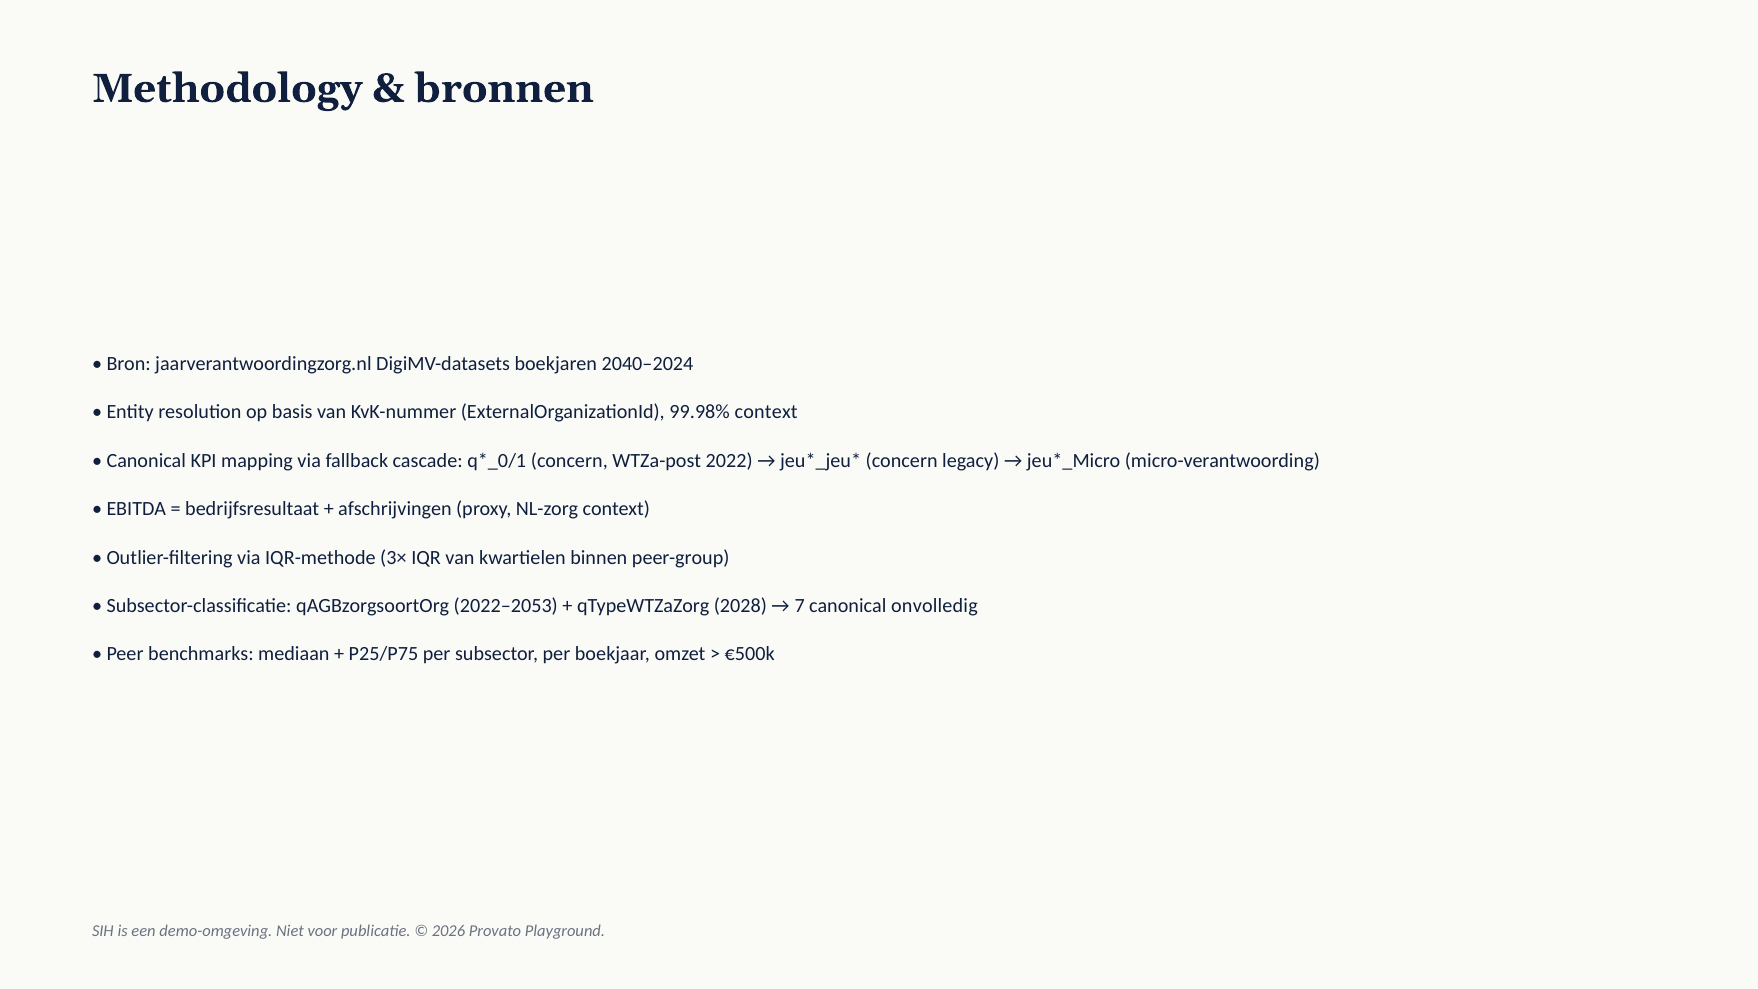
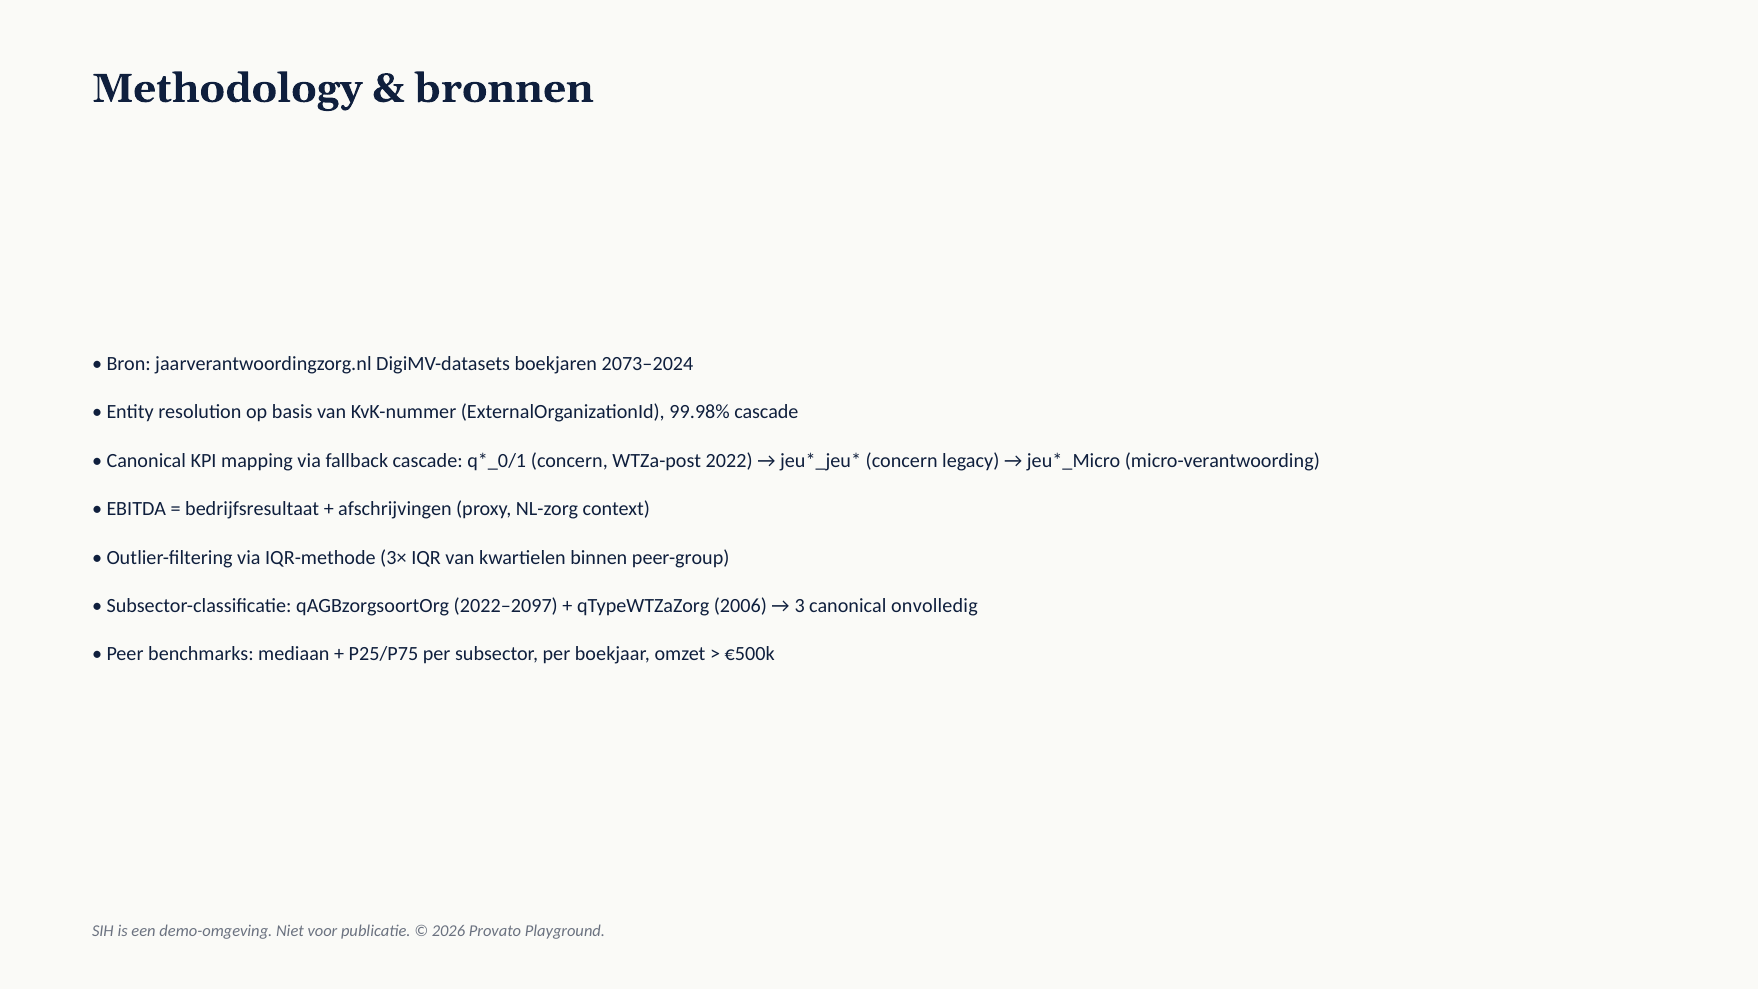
2040–2024: 2040–2024 -> 2073–2024 (647, 364)
99.98% context: context -> cascade (766, 412)
2022–2053: 2022–2053 -> 2022–2097 (506, 606)
2028: 2028 -> 2006 (740, 606)
7: 7 -> 3 (800, 606)
